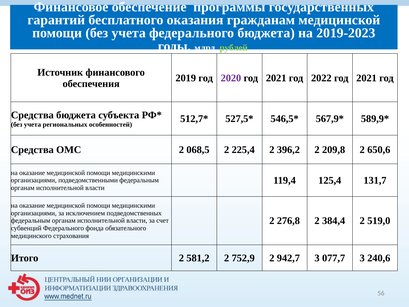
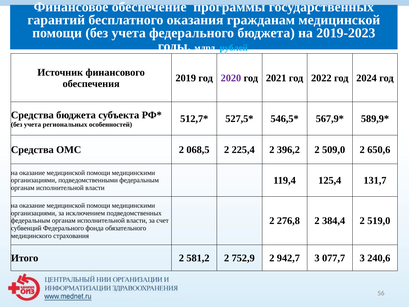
рублей colour: light green -> light blue (234, 48)
2022 год 2021: 2021 -> 2024 (367, 78)
209,8: 209,8 -> 509,0 (334, 150)
